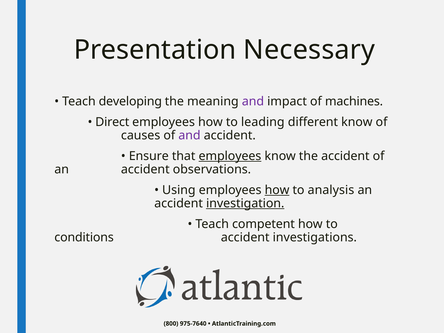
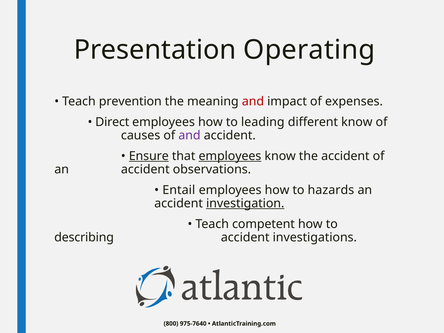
Necessary: Necessary -> Operating (309, 50)
developing: developing -> prevention (130, 101)
and colour: purple -> red (253, 101)
machines: machines -> expenses (354, 101)
Ensure underline: none -> present (149, 156)
Using: Using -> Entail (179, 190)
how underline: present -> none (277, 190)
analysis: analysis -> hazards (331, 190)
conditions: conditions -> describing (84, 238)
